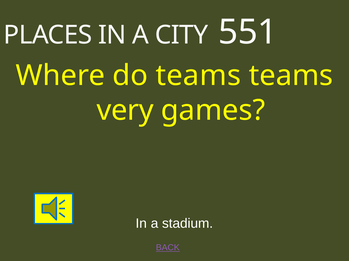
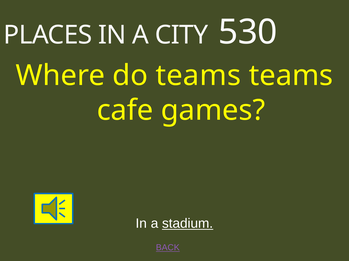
551: 551 -> 530 (248, 32)
very: very -> cafe (125, 111)
stadium underline: none -> present (188, 224)
